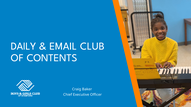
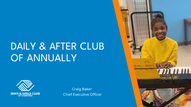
EMAIL: EMAIL -> AFTER (63, 46)
CONTENTS: CONTENTS -> ANNUALLY (52, 58)
